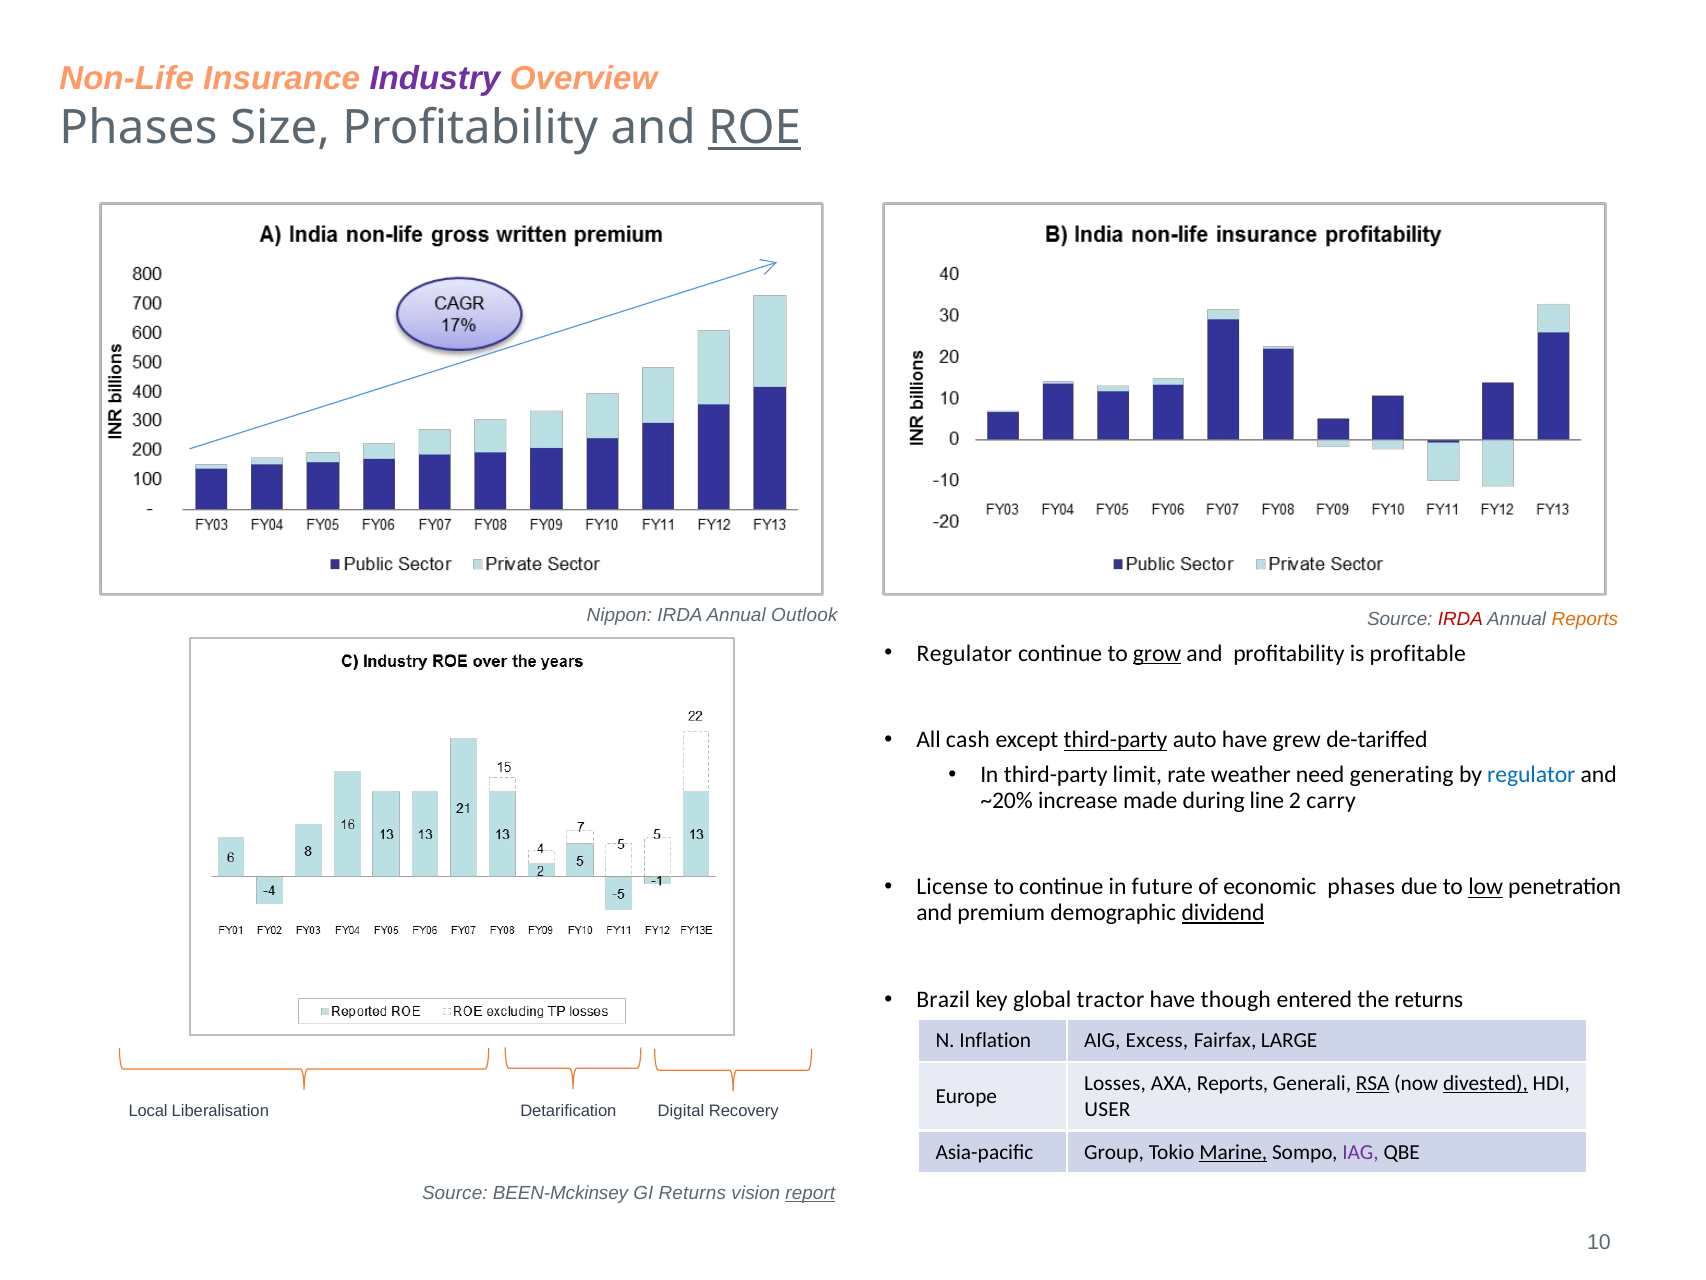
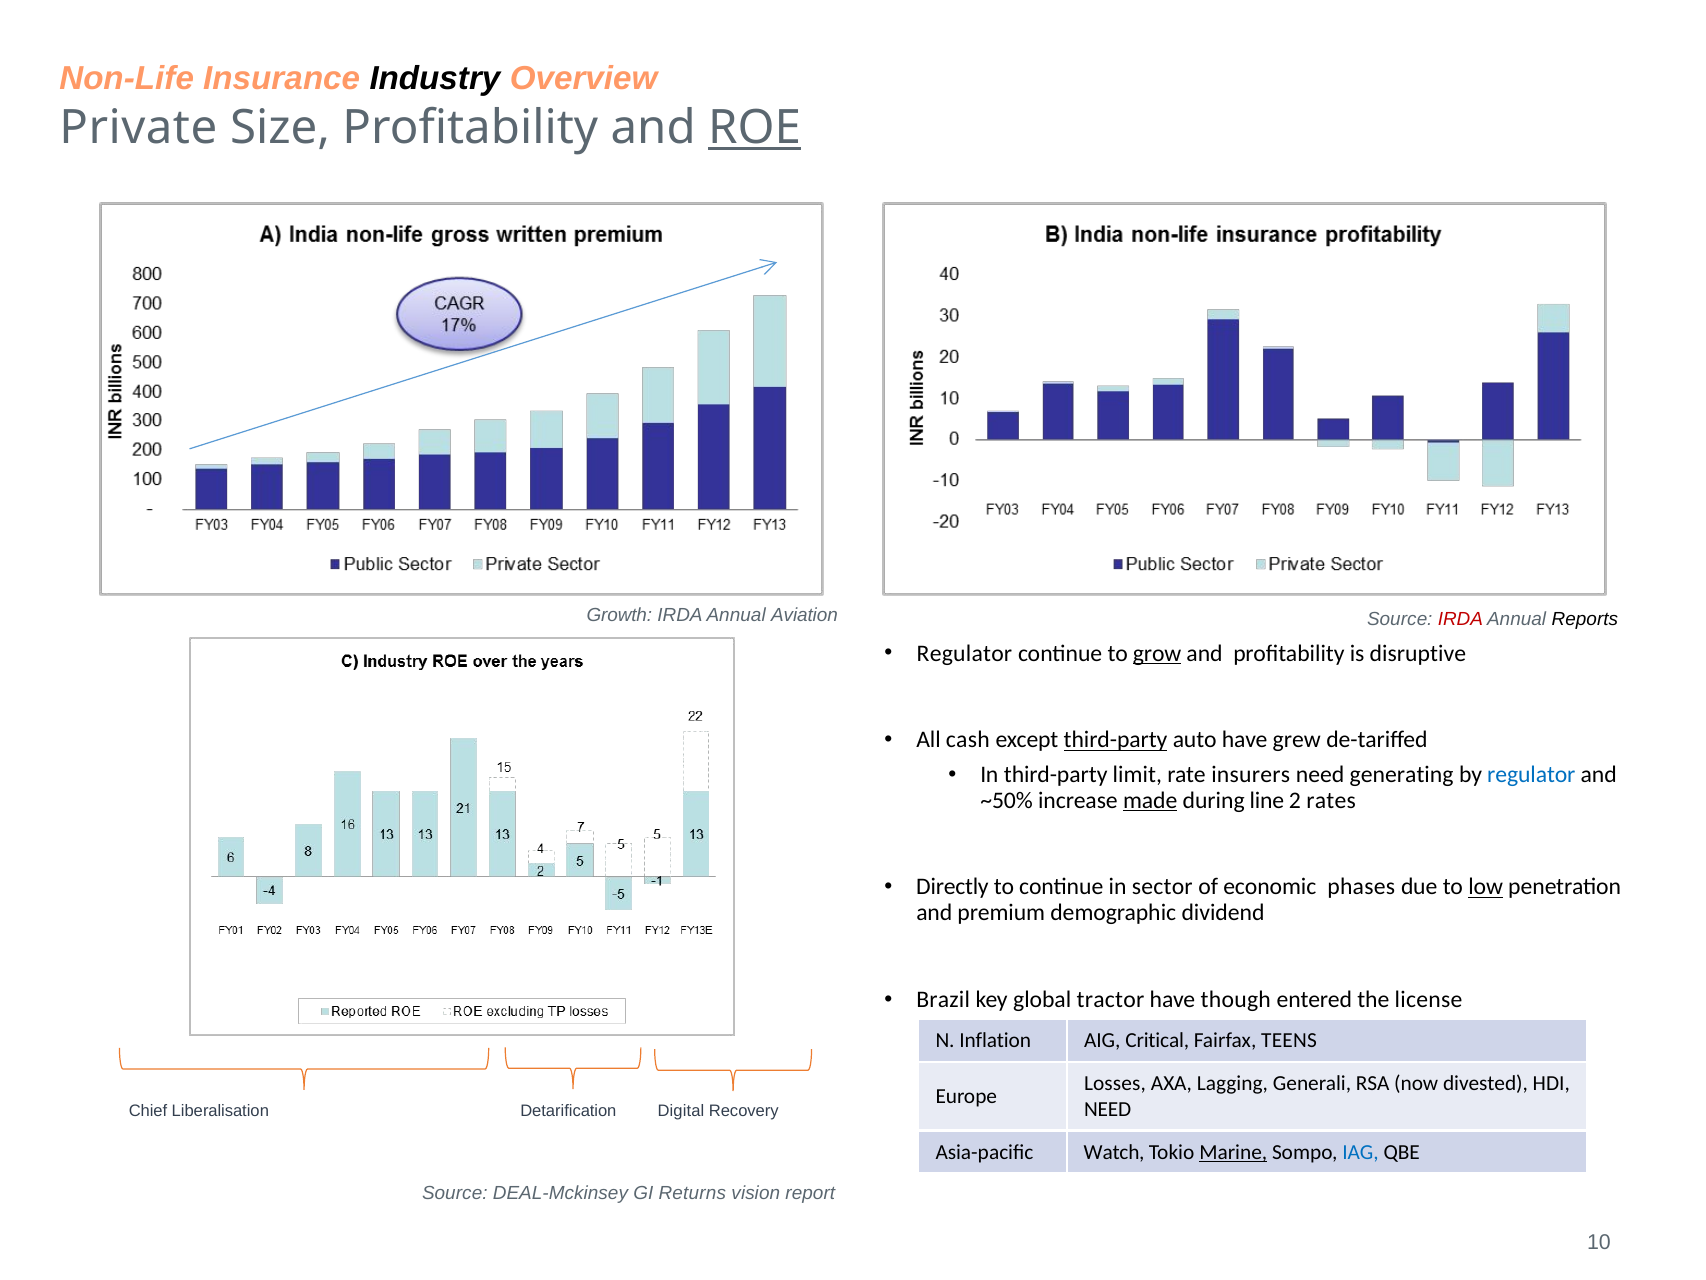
Industry colour: purple -> black (435, 79)
Phases: Phases -> Private (138, 128)
Nippon: Nippon -> Growth (619, 615)
Outlook: Outlook -> Aviation (804, 615)
Reports colour: orange -> black (1585, 619)
profitable: profitable -> disruptive (1418, 653)
weather: weather -> insurers (1251, 774)
~20%: ~20% -> ~50% (1007, 800)
made underline: none -> present (1150, 800)
carry: carry -> rates (1331, 800)
License: License -> Directly (952, 887)
future: future -> sector (1162, 887)
dividend underline: present -> none (1223, 912)
the returns: returns -> license (1429, 999)
Excess: Excess -> Critical (1157, 1040)
LARGE: LARGE -> TEENS (1289, 1040)
AXA Reports: Reports -> Lagging (1232, 1083)
RSA underline: present -> none (1373, 1083)
divested underline: present -> none (1485, 1083)
USER: USER -> NEED (1108, 1109)
Local: Local -> Chief (148, 1110)
Group: Group -> Watch (1114, 1152)
IAG colour: purple -> blue (1361, 1152)
BEEN-Mckinsey: BEEN-Mckinsey -> DEAL-Mckinsey (560, 1193)
report underline: present -> none (810, 1193)
